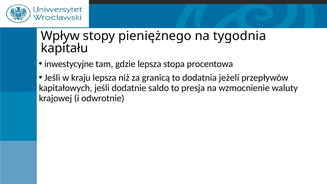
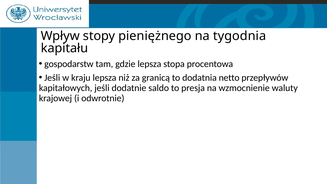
inwestycyjne: inwestycyjne -> gospodarstw (69, 64)
jeżeli: jeżeli -> netto (229, 78)
